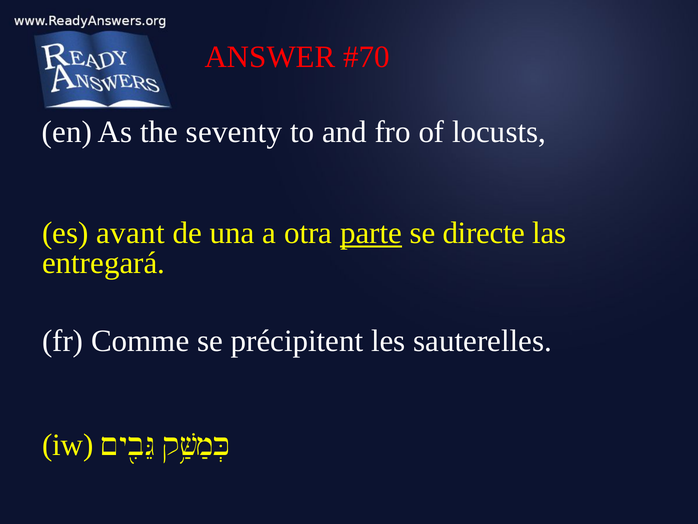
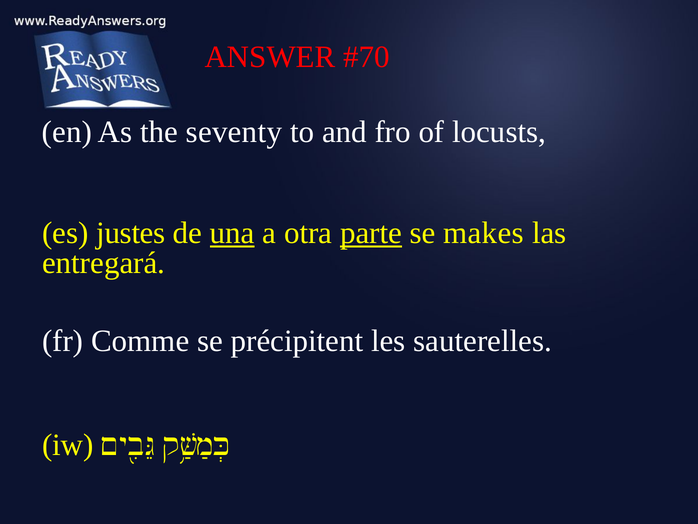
avant: avant -> justes (131, 233)
una underline: none -> present (232, 233)
directe: directe -> makes (484, 233)
